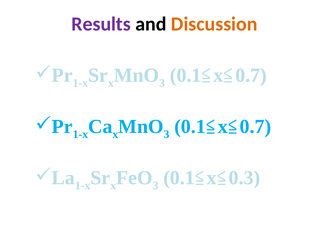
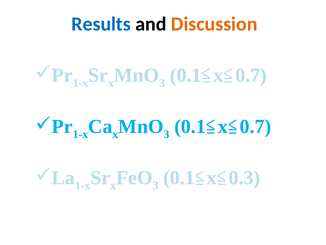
Results colour: purple -> blue (101, 24)
